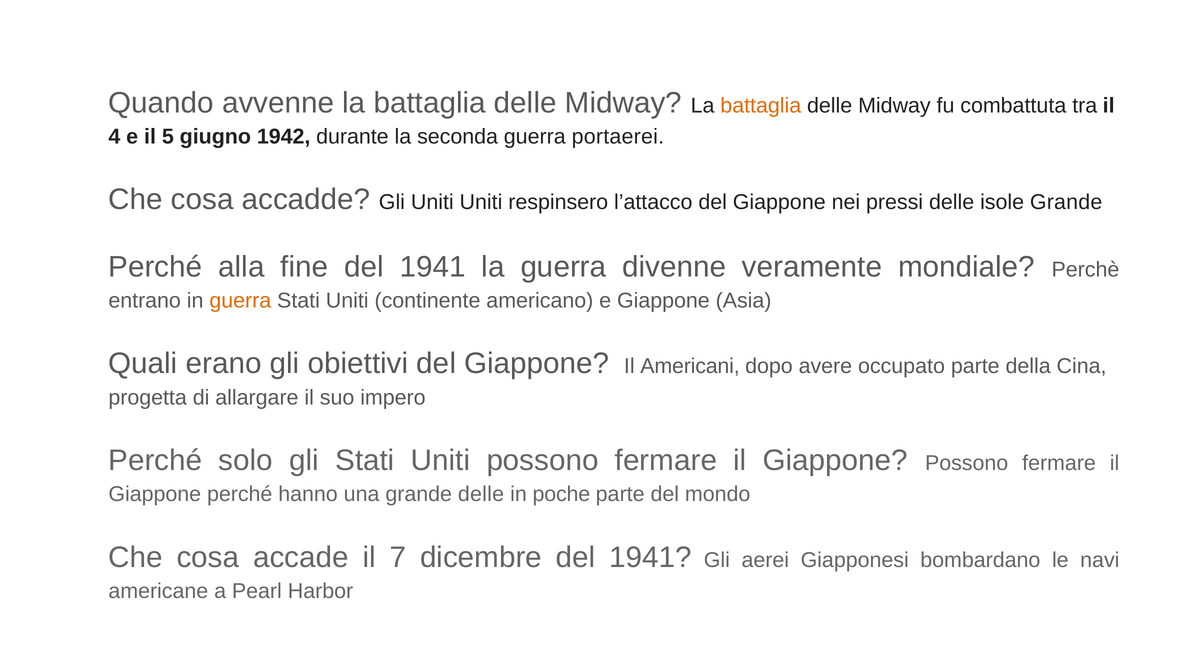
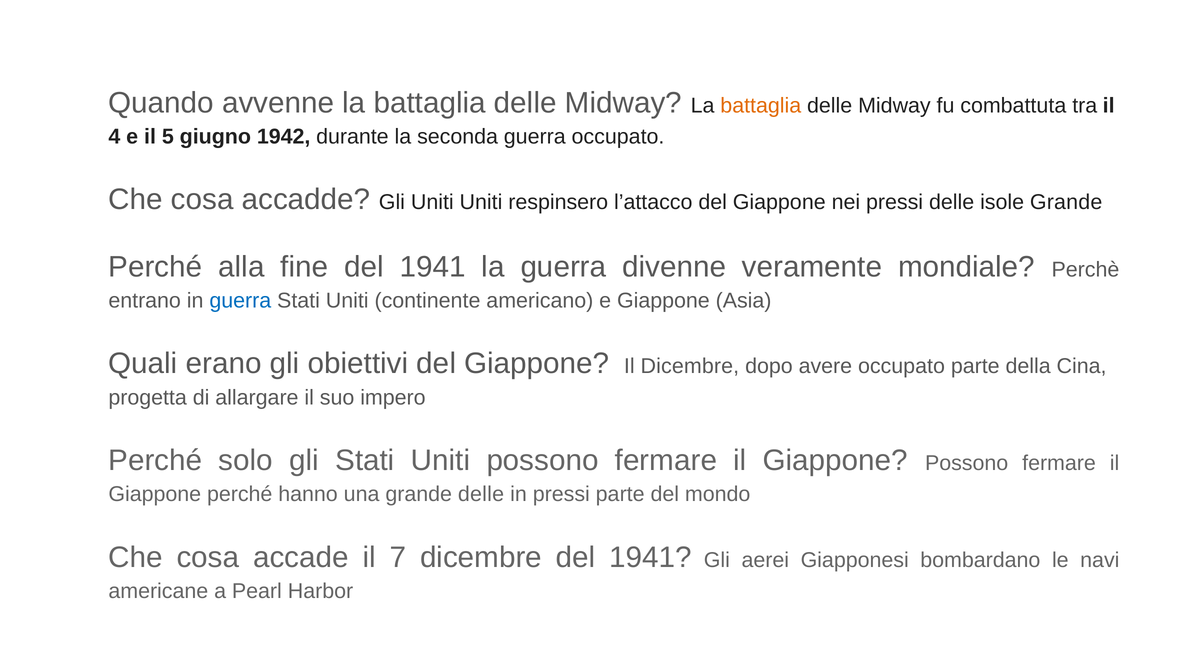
guerra portaerei: portaerei -> occupato (618, 137)
guerra colour: orange -> blue (240, 301)
Il Americani: Americani -> Dicembre (690, 367)
in poche: poche -> pressi (561, 495)
